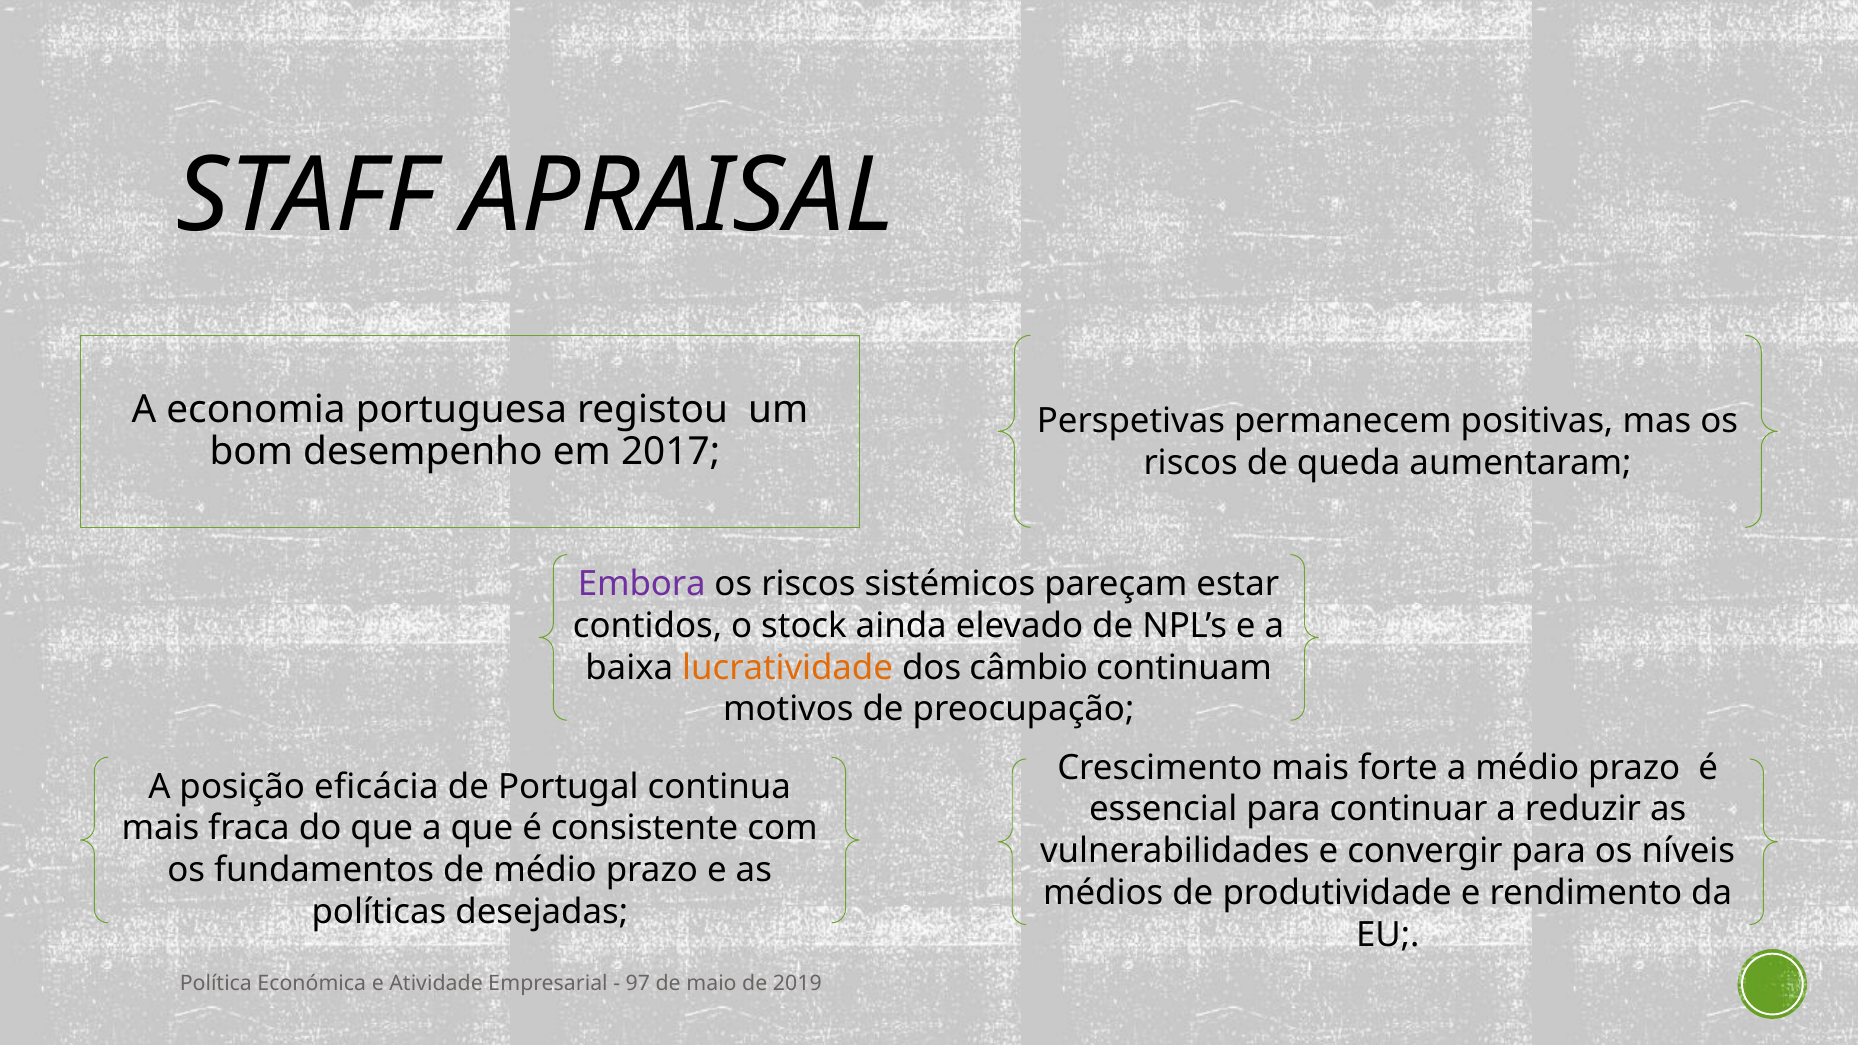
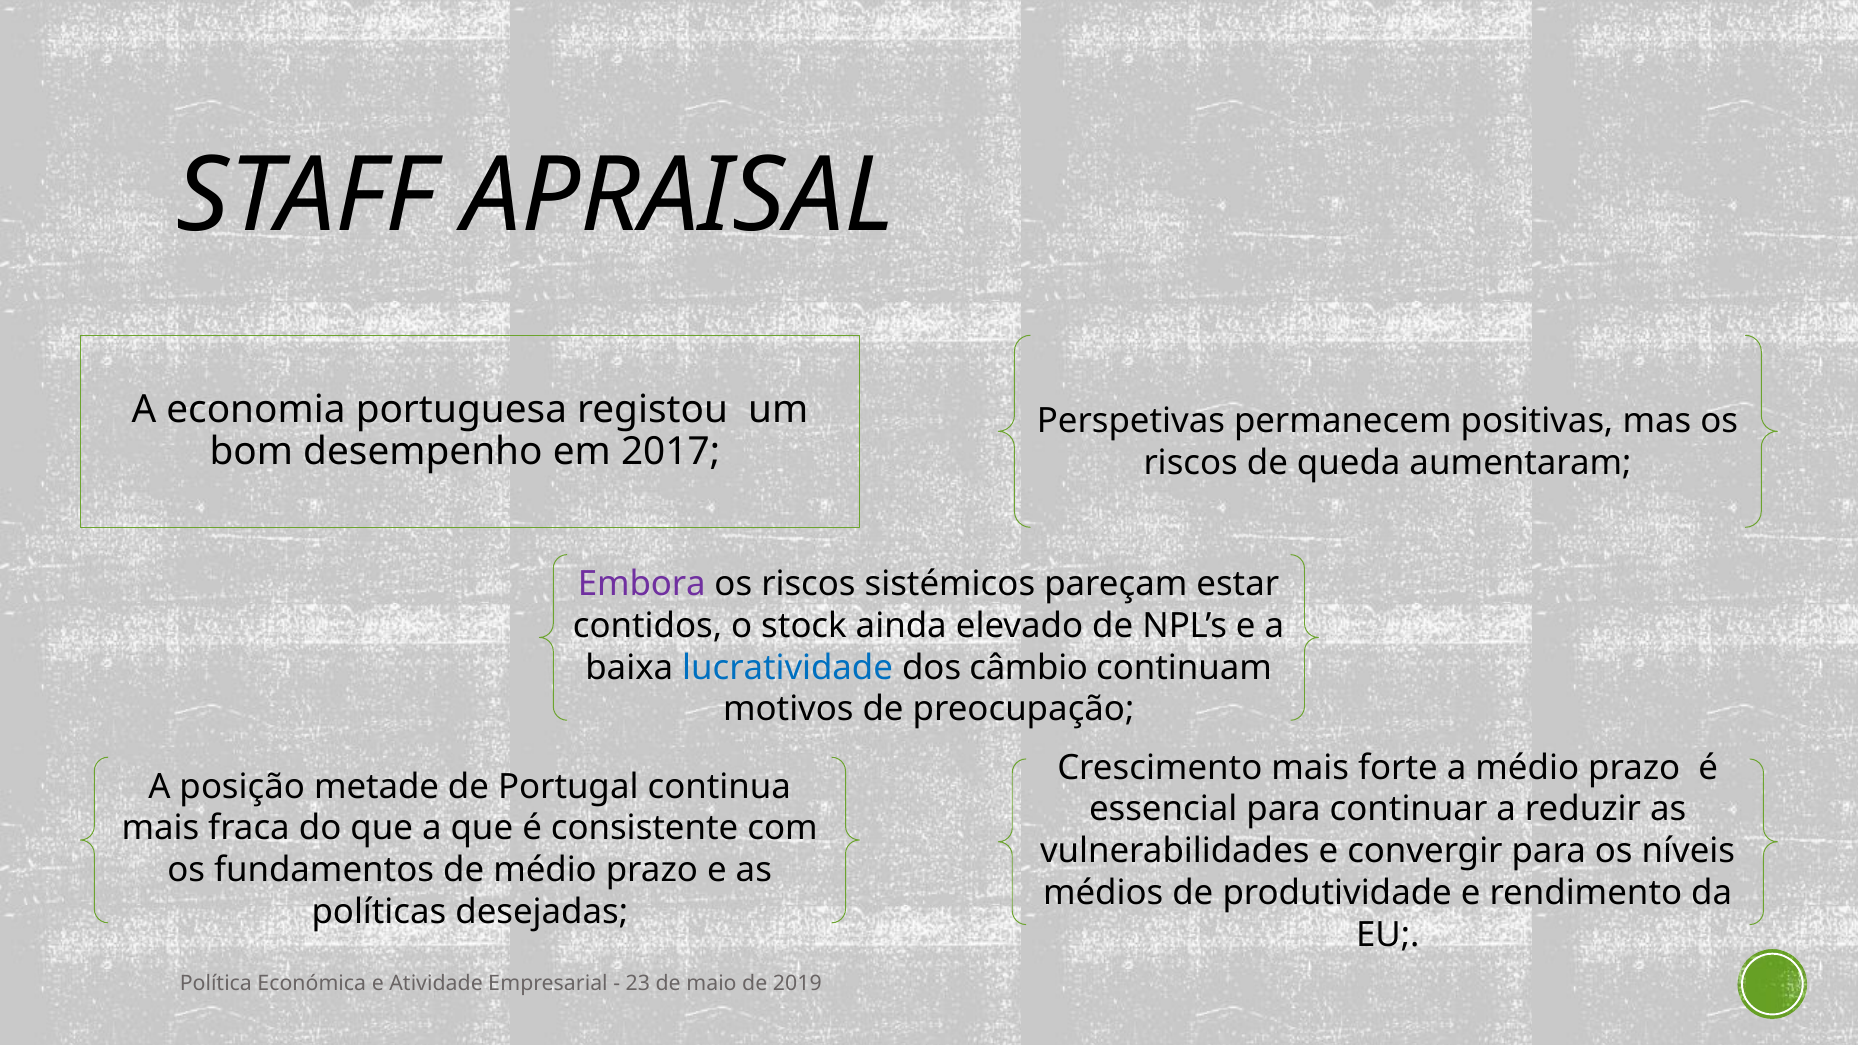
lucratividade colour: orange -> blue (788, 668)
eficácia: eficácia -> metade (377, 787)
97: 97 -> 23 (638, 983)
